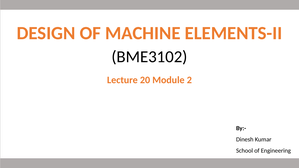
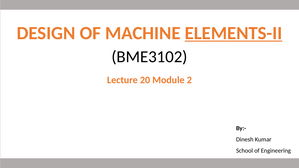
ELEMENTS-II underline: none -> present (233, 33)
